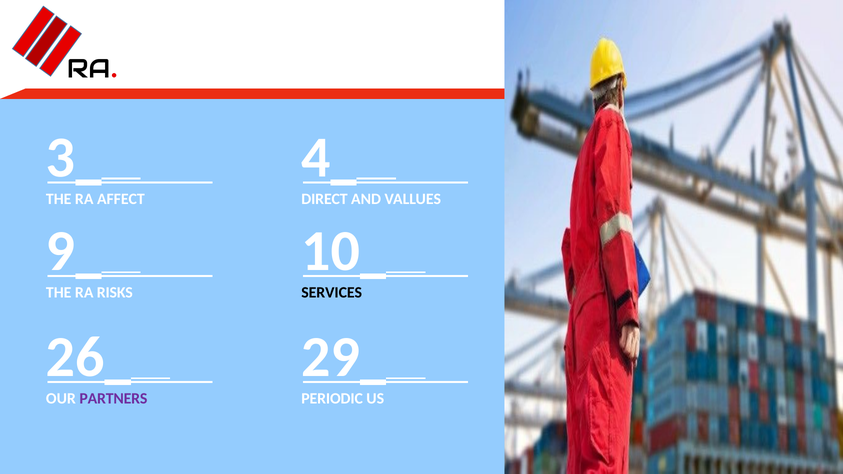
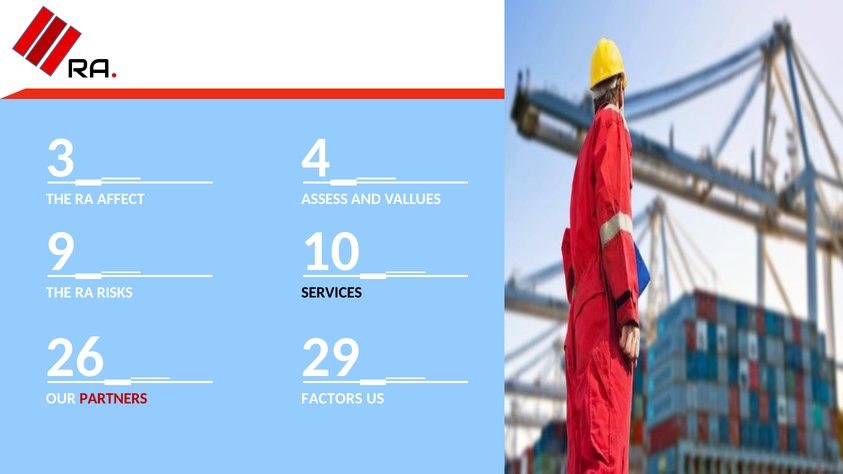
DIRECT: DIRECT -> ASSESS (325, 199)
PARTNERS colour: purple -> red (113, 399)
PERIODIC: PERIODIC -> FACTORS (332, 399)
